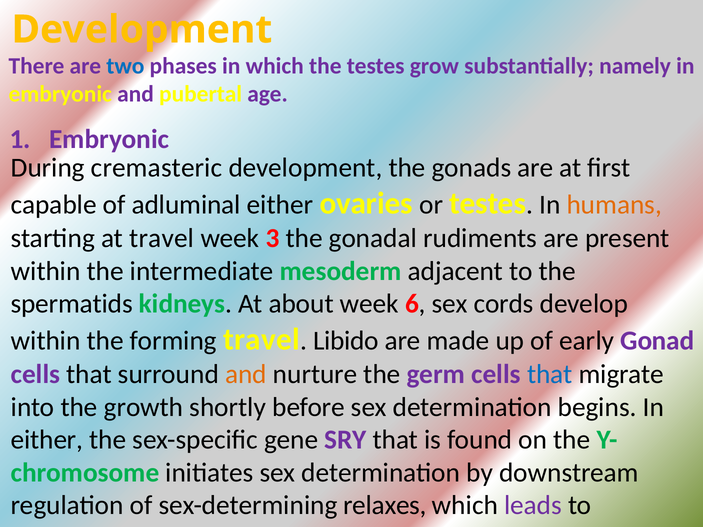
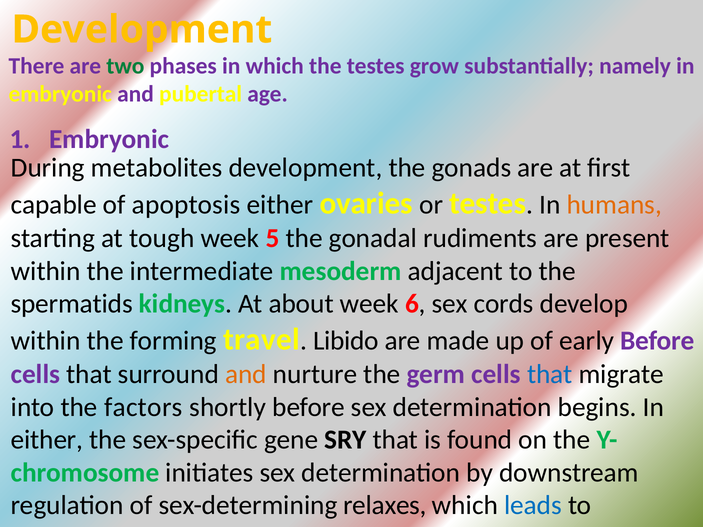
two colour: blue -> green (125, 66)
cremasteric: cremasteric -> metabolites (157, 168)
adluminal: adluminal -> apoptosis (186, 205)
at travel: travel -> tough (162, 238)
3: 3 -> 5 (273, 238)
early Gonad: Gonad -> Before (657, 341)
growth: growth -> factors (143, 407)
SRY colour: purple -> black (345, 440)
leads colour: purple -> blue (533, 506)
